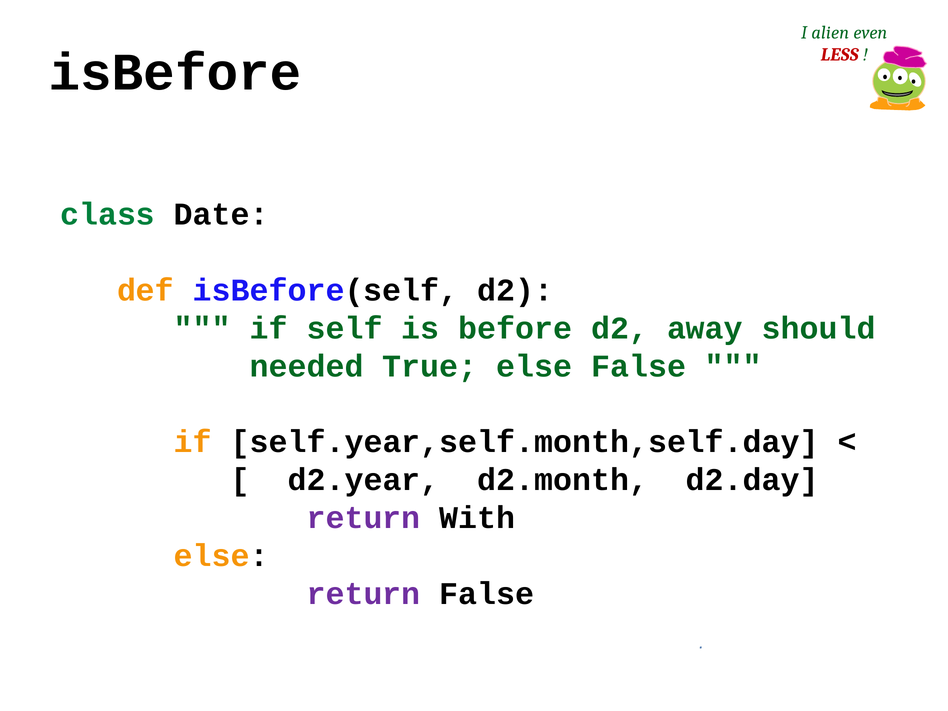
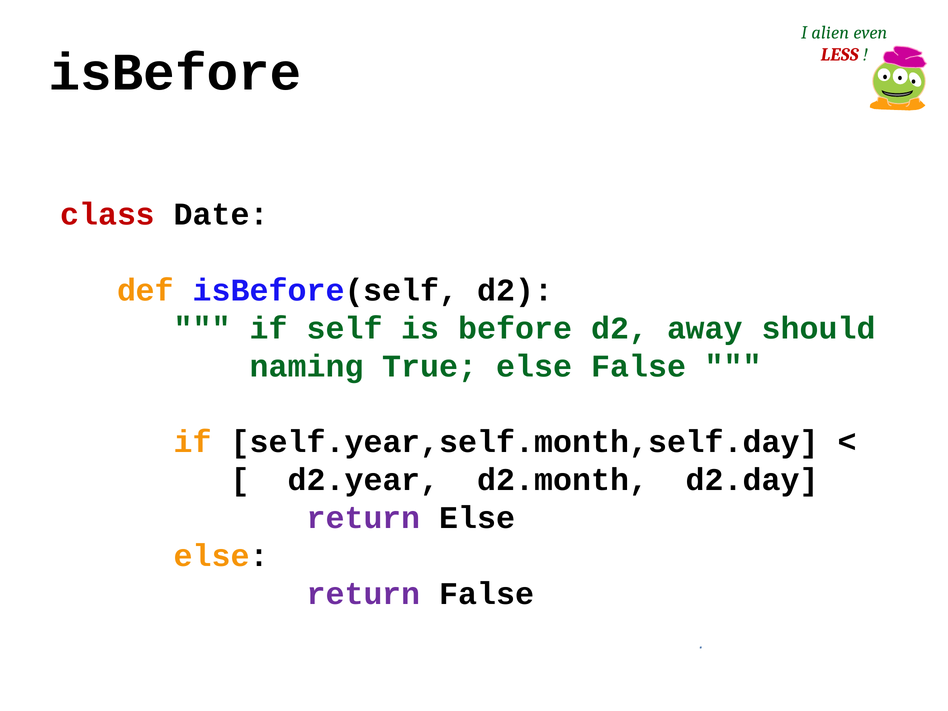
class colour: green -> red (108, 214)
needed: needed -> naming (307, 366)
return With: With -> Else (477, 518)
